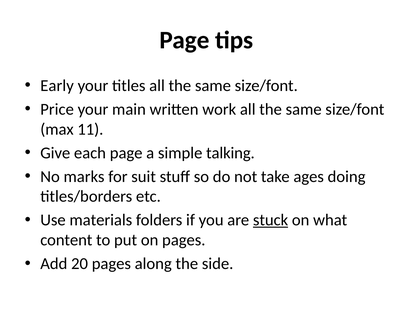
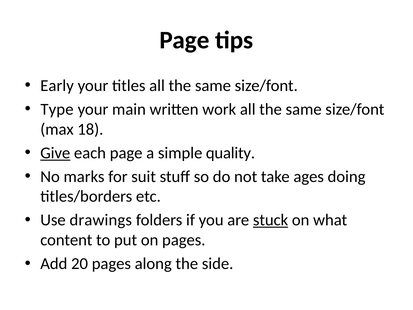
Price: Price -> Type (57, 109)
11: 11 -> 18 (90, 129)
Give underline: none -> present (55, 153)
talking: talking -> quality (230, 153)
materials: materials -> drawings (101, 220)
